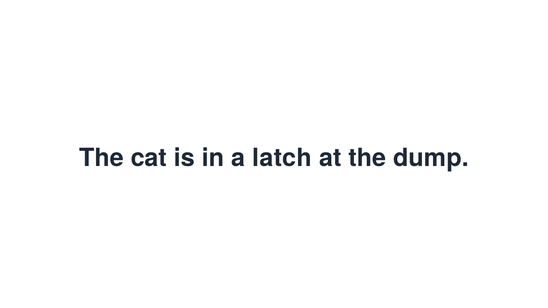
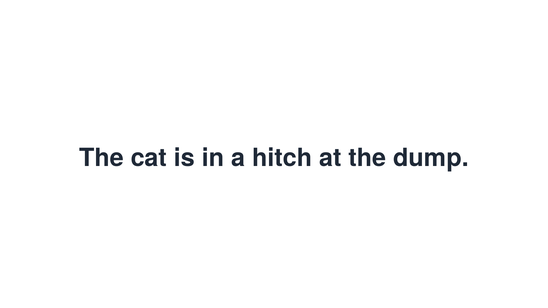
latch: latch -> hitch (282, 158)
